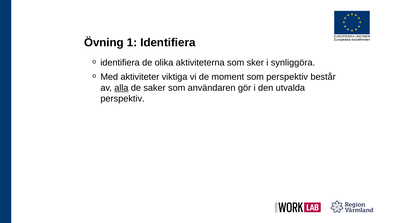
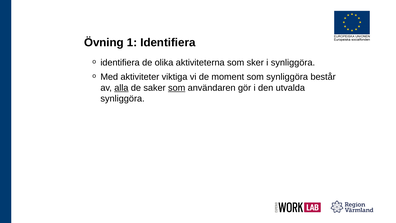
som perspektiv: perspektiv -> synliggöra (287, 77)
som underline: none -> present (177, 88)
perspektiv: perspektiv -> synliggöra (123, 99)
